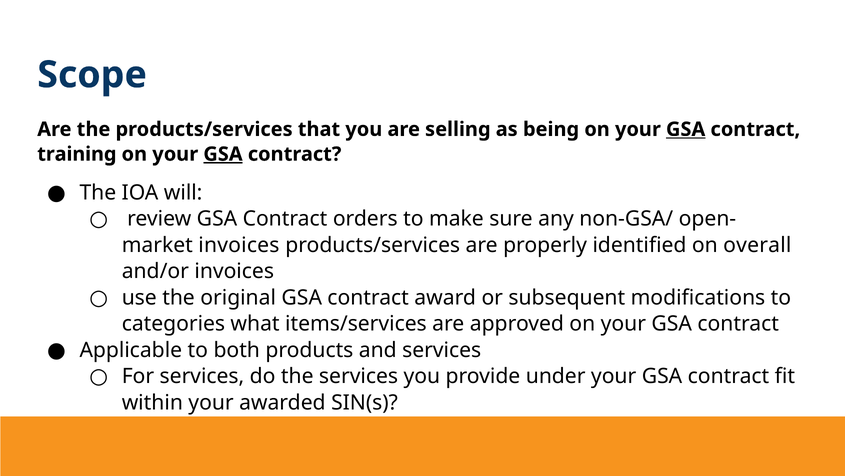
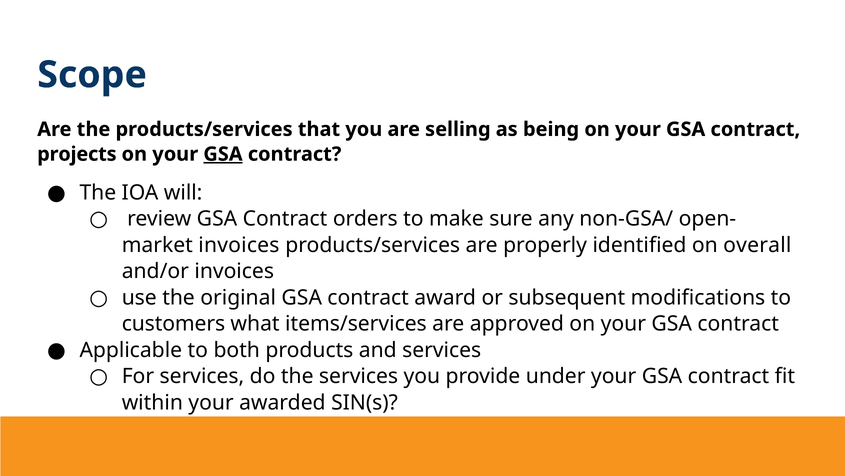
GSA underline: present -> none (686, 129)
training: training -> projects (77, 154)
categories: categories -> customers (173, 324)
